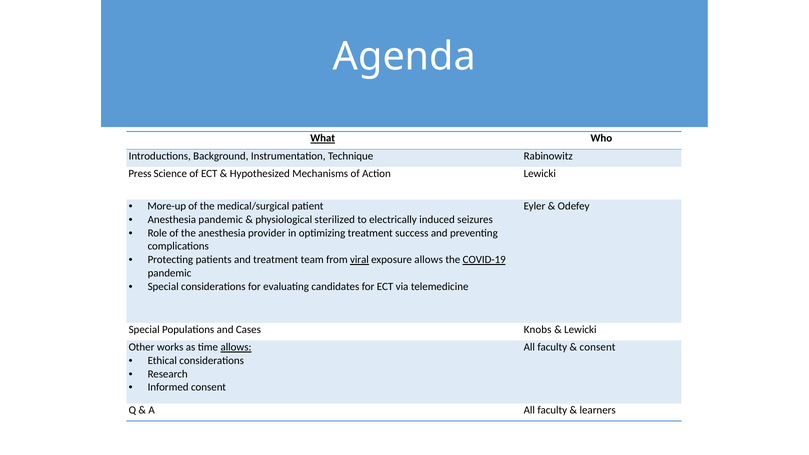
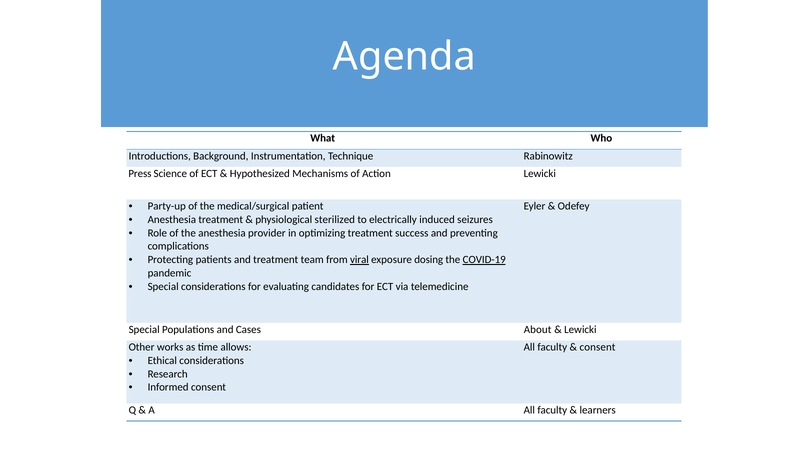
What underline: present -> none (323, 138)
More-up: More-up -> Party-up (167, 206)
Anesthesia pandemic: pandemic -> treatment (221, 220)
exposure allows: allows -> dosing (429, 260)
Knobs: Knobs -> About (538, 330)
allows underline: present -> none (236, 347)
